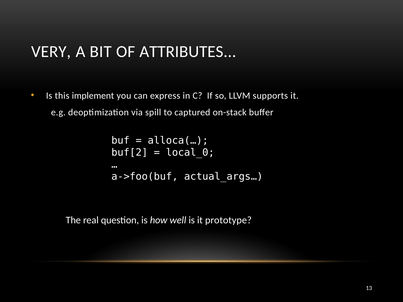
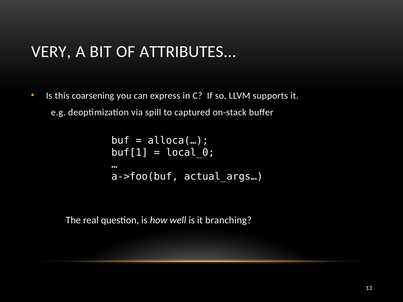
implement: implement -> coarsening (93, 96)
buf[2: buf[2 -> buf[1 (130, 153)
prototype: prototype -> branching (228, 220)
